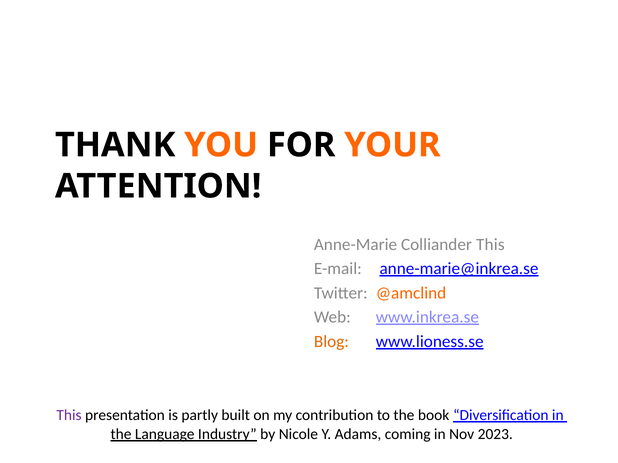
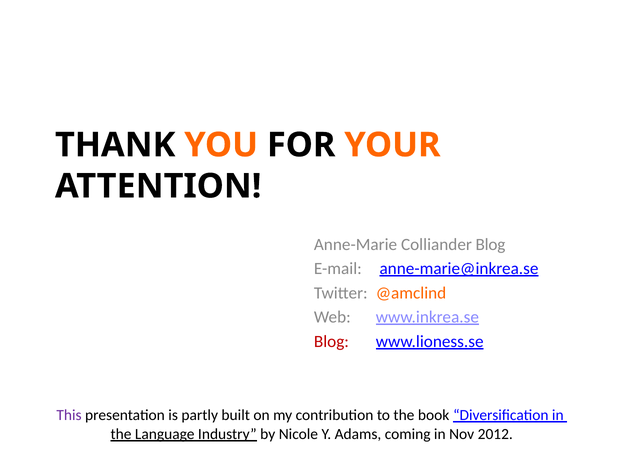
Colliander This: This -> Blog (491, 245)
Blog colour: orange -> red (331, 342)
2023: 2023 -> 2012 (495, 435)
